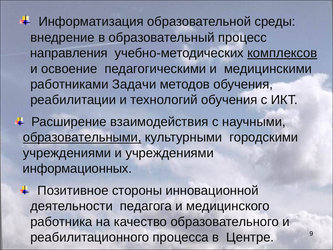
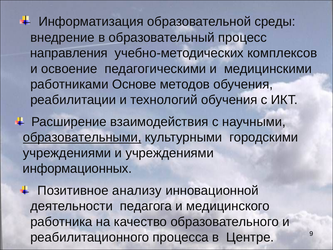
комплексов underline: present -> none (282, 53)
Задачи: Задачи -> Основе (134, 84)
стороны: стороны -> анализу (137, 190)
